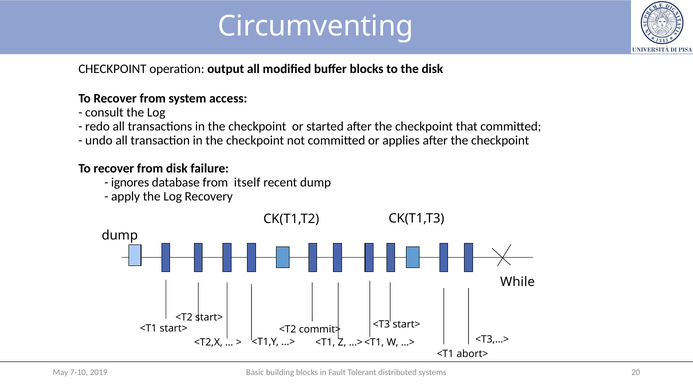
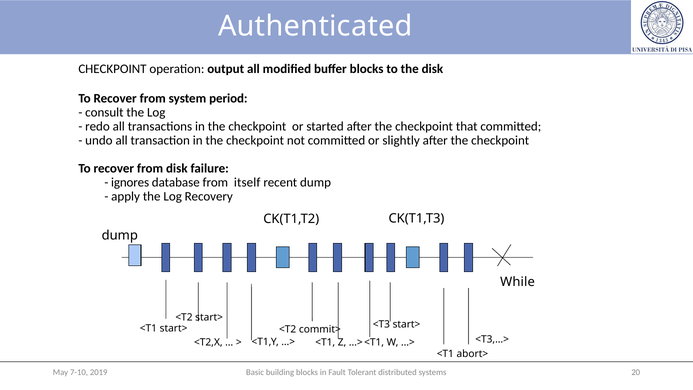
Circumventing: Circumventing -> Authenticated (315, 26)
access: access -> period (228, 98)
applies: applies -> slightly (401, 140)
